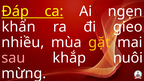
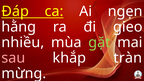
khẩn: khẩn -> hằng (19, 27)
gặt colour: yellow -> light green (99, 42)
nuôi: nuôi -> tràn (128, 58)
